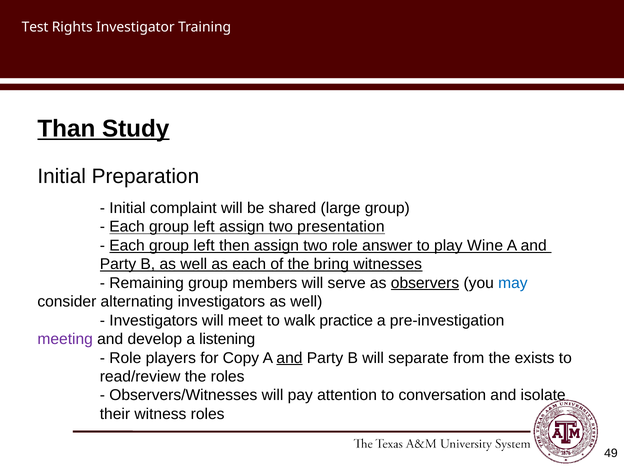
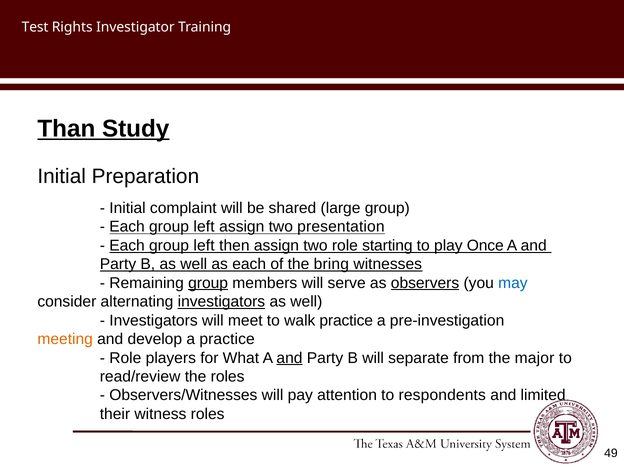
answer: answer -> starting (387, 246)
Wine: Wine -> Once (485, 246)
group underline: none -> present (208, 283)
investigators underline: none -> present (221, 302)
meeting colour: purple -> orange (65, 339)
a listening: listening -> practice (227, 339)
Copy: Copy -> What (241, 358)
exists: exists -> major (535, 358)
conversation: conversation -> respondents (442, 395)
isolate: isolate -> limited (543, 395)
